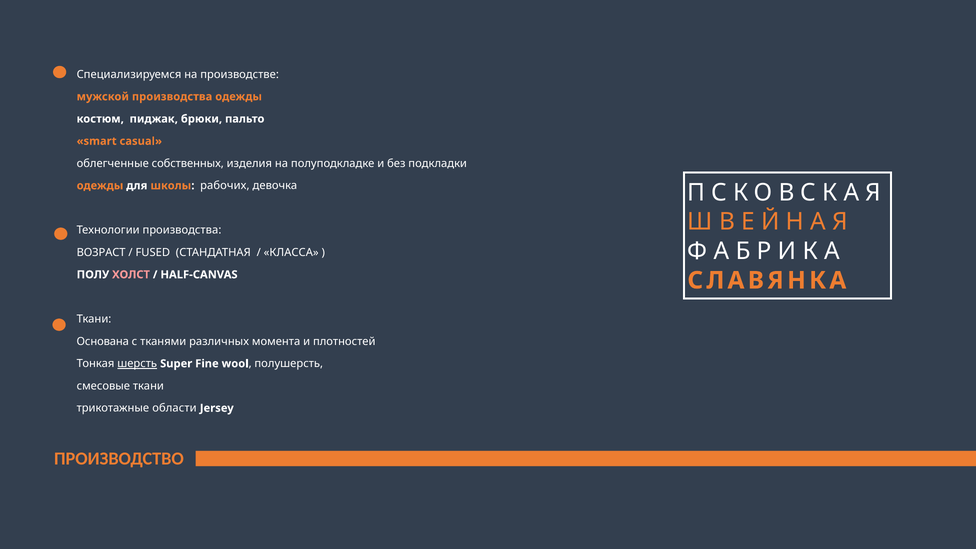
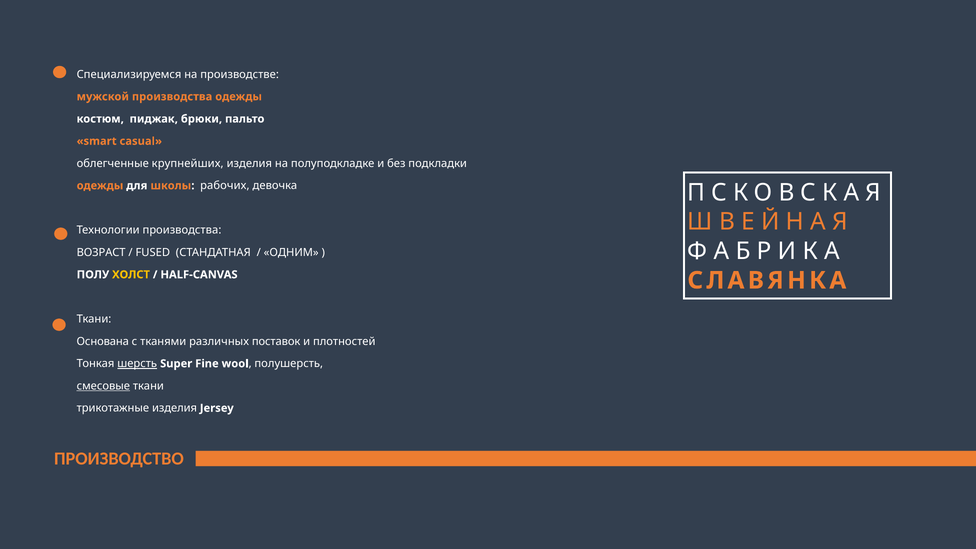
собственных: собственных -> крупнейших (188, 163)
КЛАССА: КЛАССА -> ОДНИМ (291, 252)
ХОЛСТ colour: pink -> yellow (131, 275)
момента: момента -> поставок (276, 341)
смесовые underline: none -> present (103, 386)
трикотажные области: области -> изделия (175, 408)
